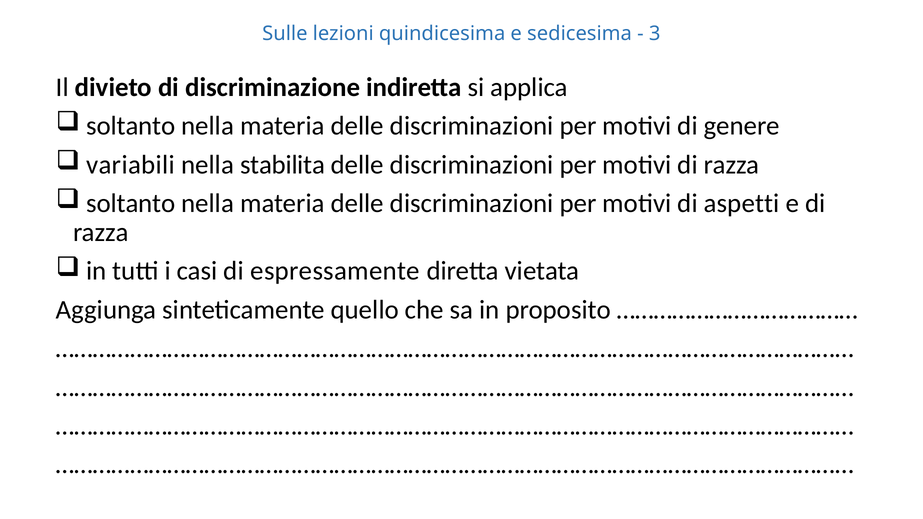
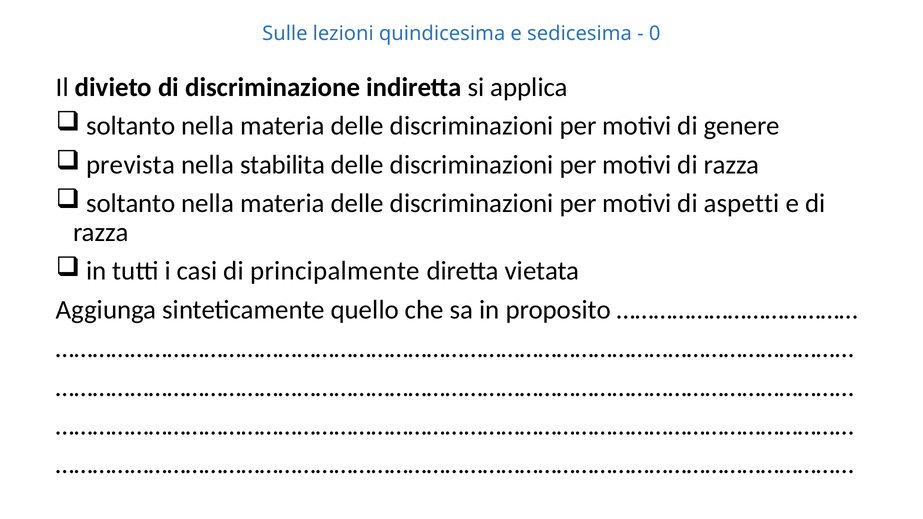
3: 3 -> 0 (655, 34)
variabili: variabili -> prevista (131, 165)
espressamente: espressamente -> principalmente (335, 271)
